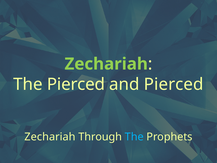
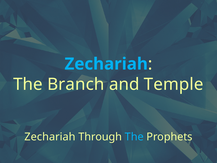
Zechariah colour: light green -> light blue (106, 64)
The Pierced: Pierced -> Branch (76, 84)
and Pierced: Pierced -> Temple (174, 84)
